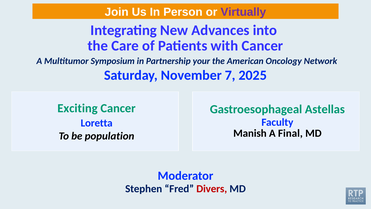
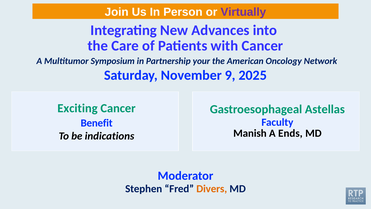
7: 7 -> 9 (230, 75)
Loretta: Loretta -> Benefit (97, 123)
Final: Final -> Ends (290, 133)
population: population -> indications (110, 136)
Divers colour: red -> orange (212, 189)
